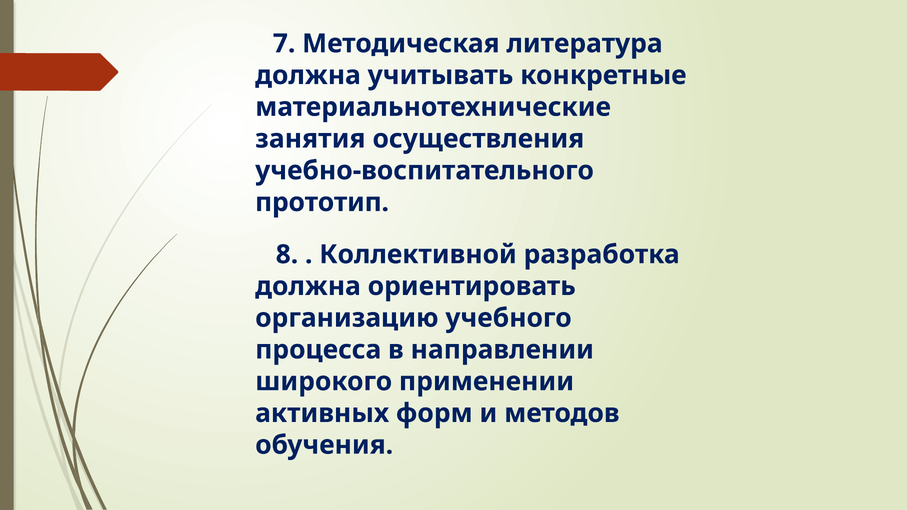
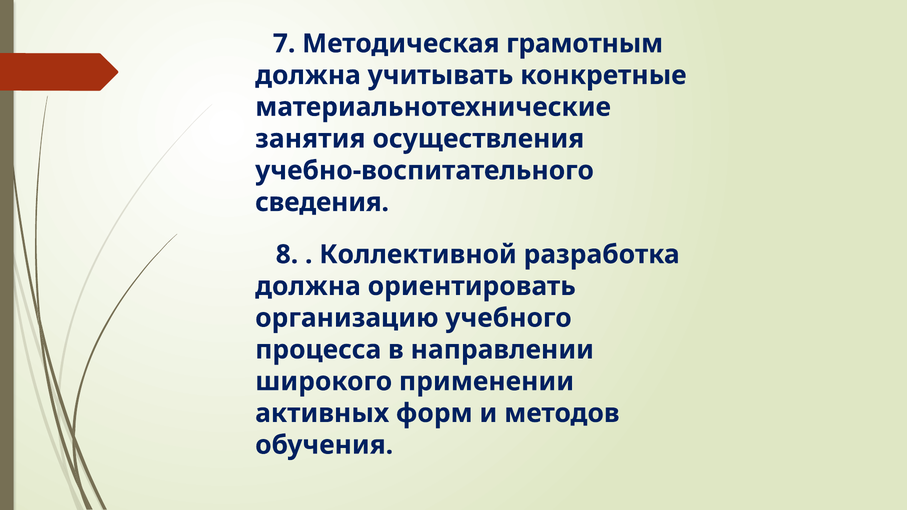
литература: литература -> грамотным (585, 44)
прототип: прототип -> сведения (322, 202)
